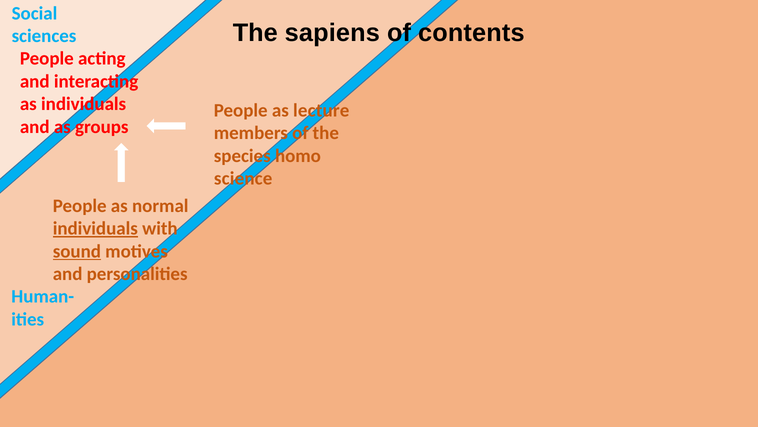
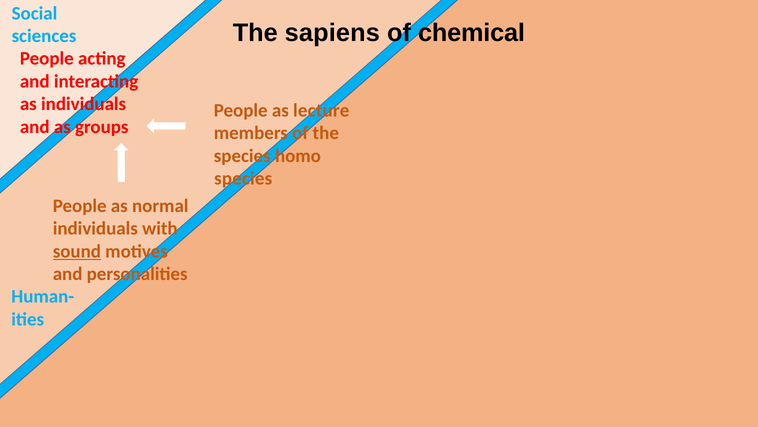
of contents: contents -> chemical (471, 33)
science: science -> species (243, 178)
individuals underline: present -> none (95, 228)
